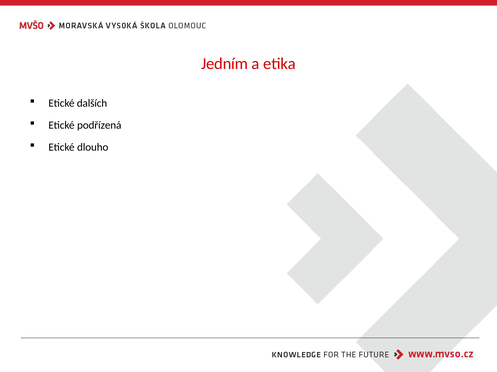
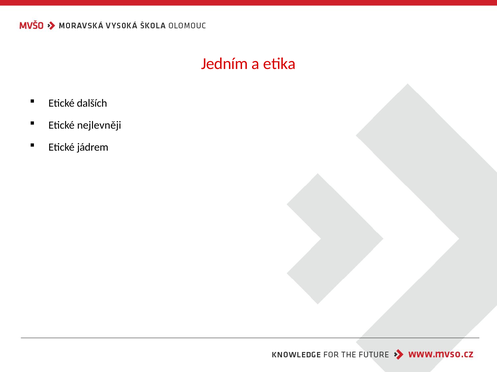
podřízená: podřízená -> nejlevněji (99, 126)
dlouho: dlouho -> jádrem (93, 148)
